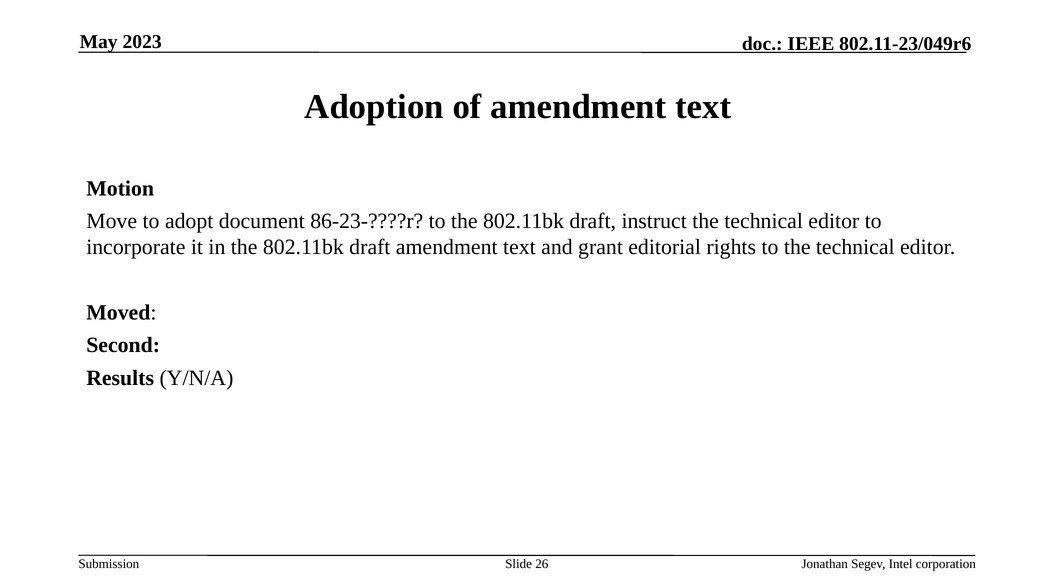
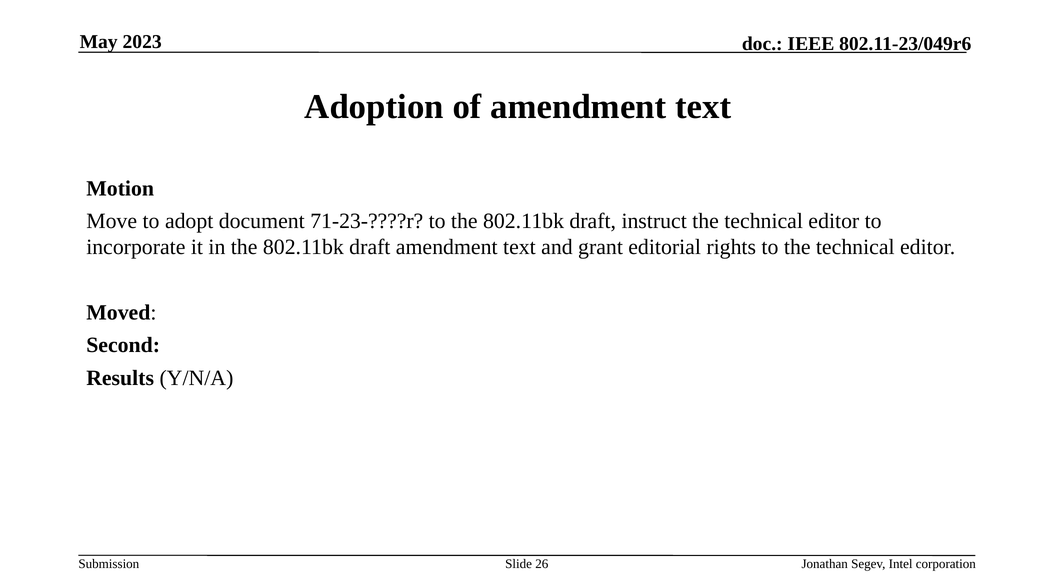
86-23-????r: 86-23-????r -> 71-23-????r (367, 221)
